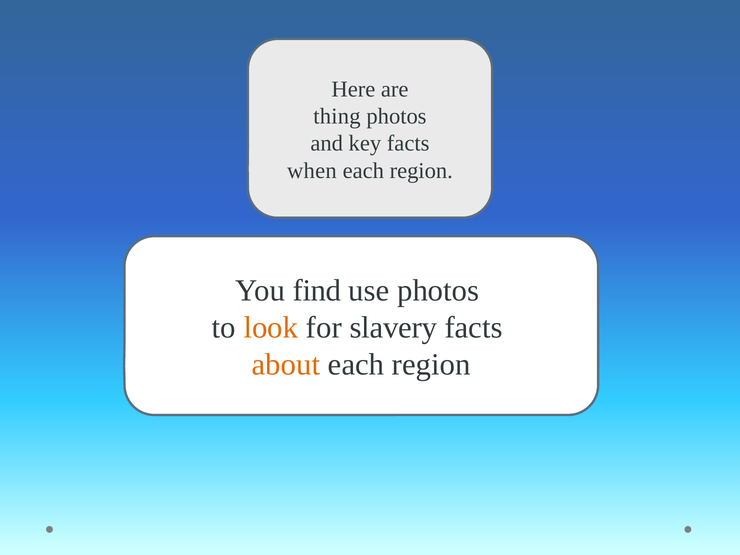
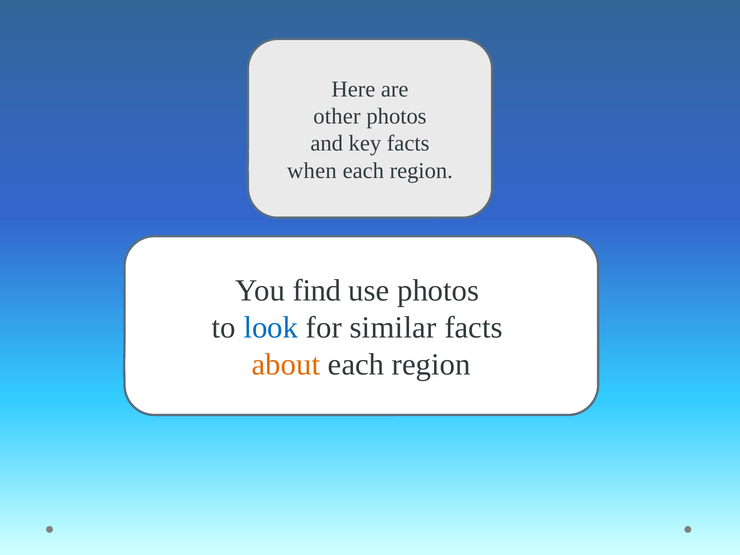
thing: thing -> other (337, 116)
look colour: orange -> blue (271, 328)
slavery: slavery -> similar (393, 328)
